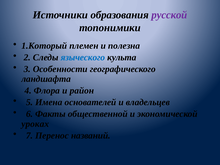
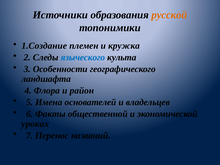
русской colour: purple -> orange (169, 15)
1.Который: 1.Который -> 1.Создание (44, 46)
полезна: полезна -> кружка (124, 46)
